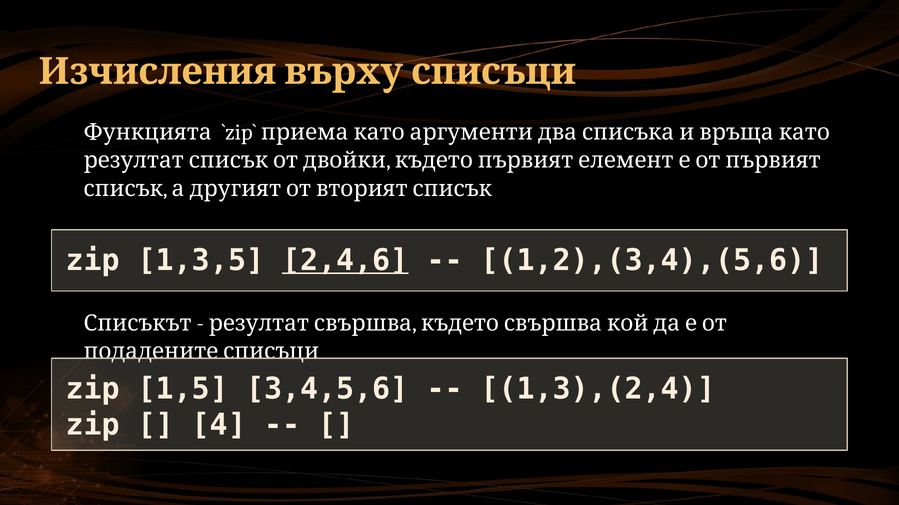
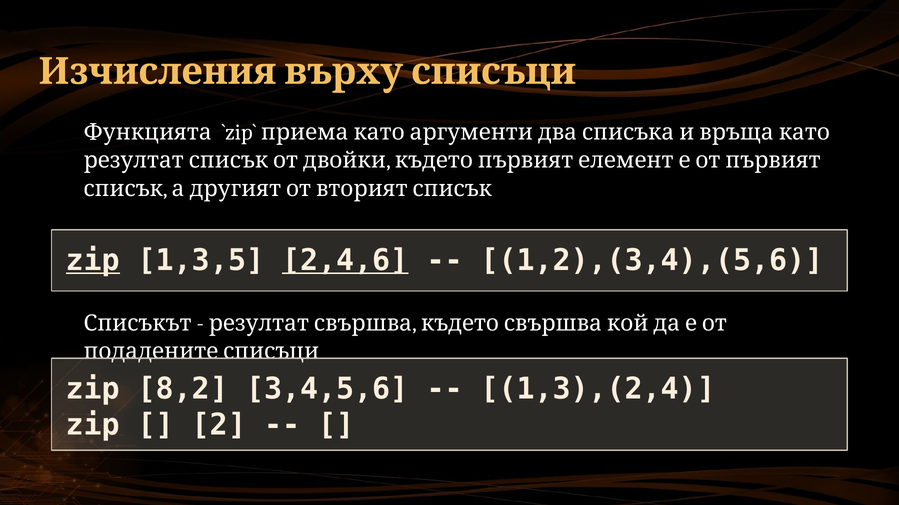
zip underline: none -> present (93, 261)
1,5: 1,5 -> 8,2 (183, 390)
4: 4 -> 2 (219, 425)
